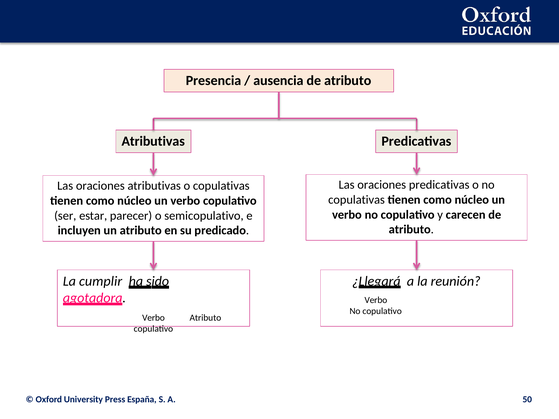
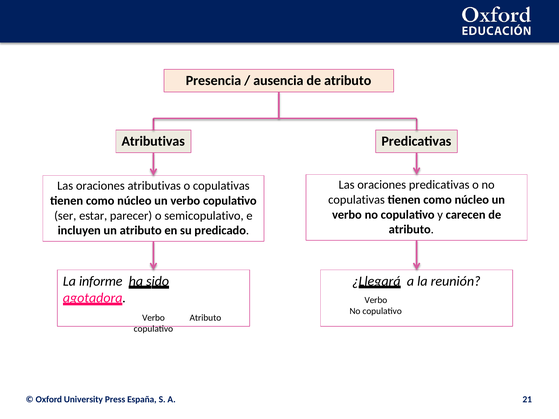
cumplir: cumplir -> informe (101, 281)
50: 50 -> 21 (527, 400)
